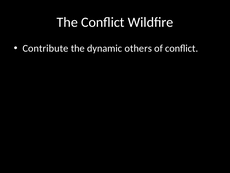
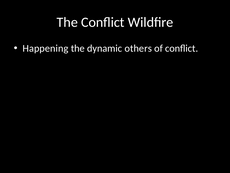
Contribute: Contribute -> Happening (45, 48)
